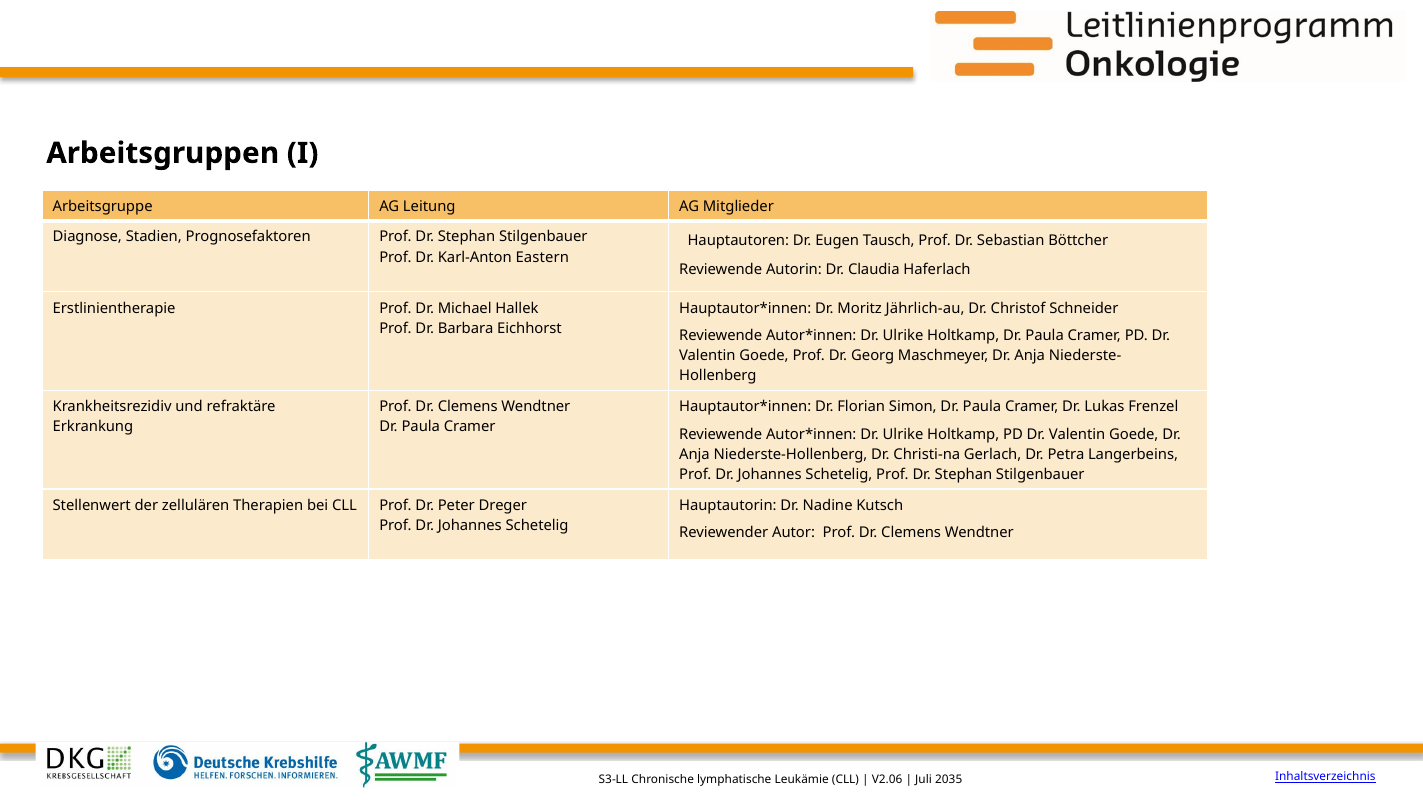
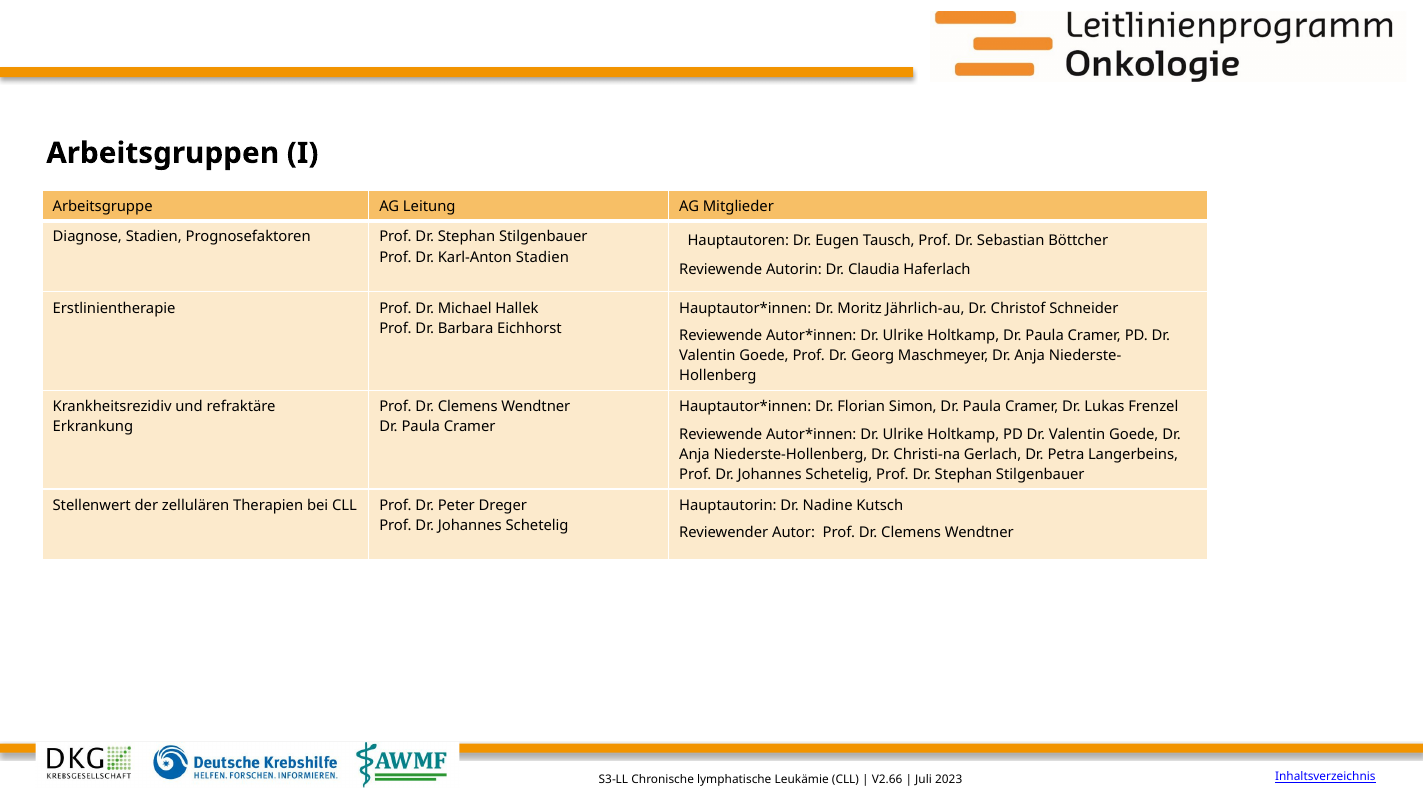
Karl-Anton Eastern: Eastern -> Stadien (542, 257)
V2.06: V2.06 -> V2.66 (887, 780)
2035: 2035 -> 2023 (949, 780)
